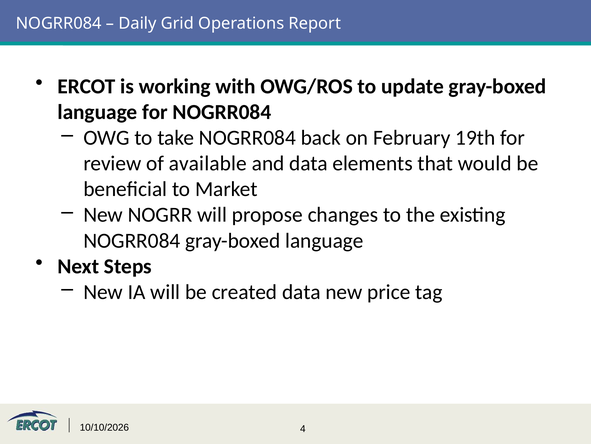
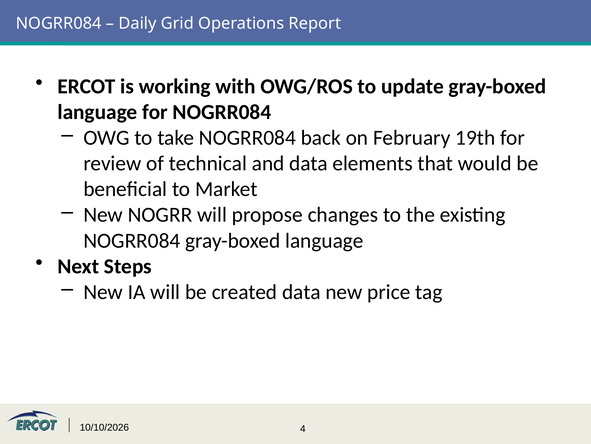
available: available -> technical (208, 163)
